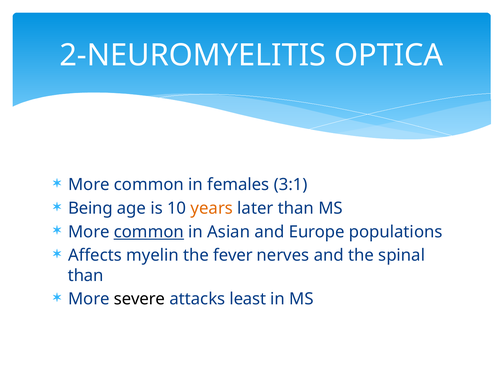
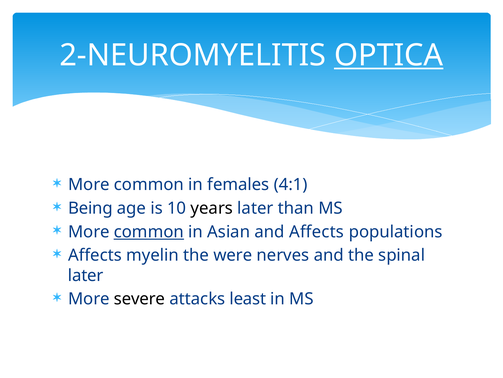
OPTICA underline: none -> present (389, 55)
3:1: 3:1 -> 4:1 (291, 184)
years colour: orange -> black (212, 208)
and Europe: Europe -> Affects (317, 231)
fever: fever -> were (233, 255)
than: than -> later (86, 275)
